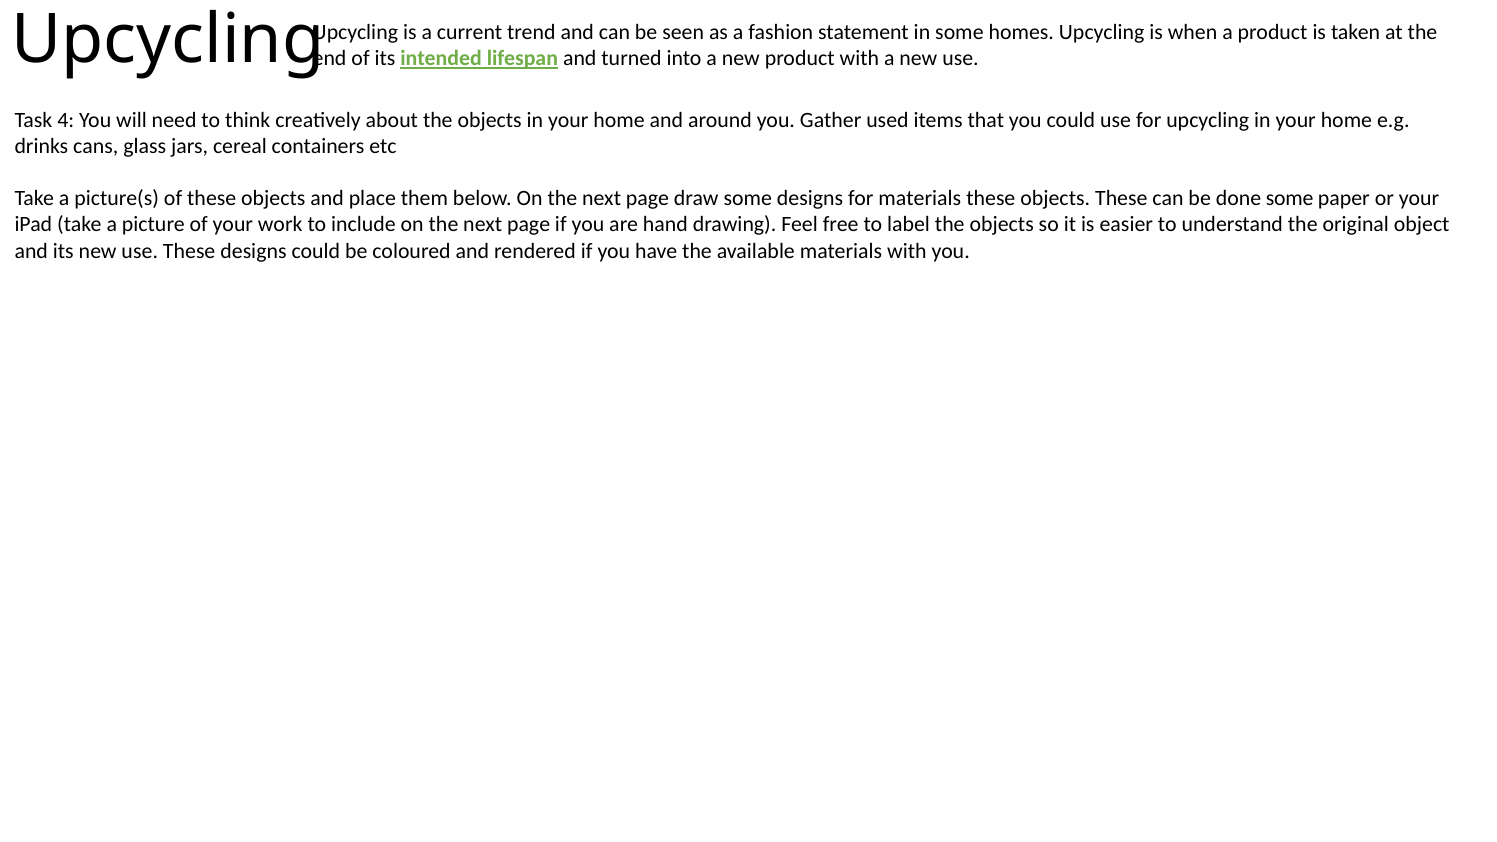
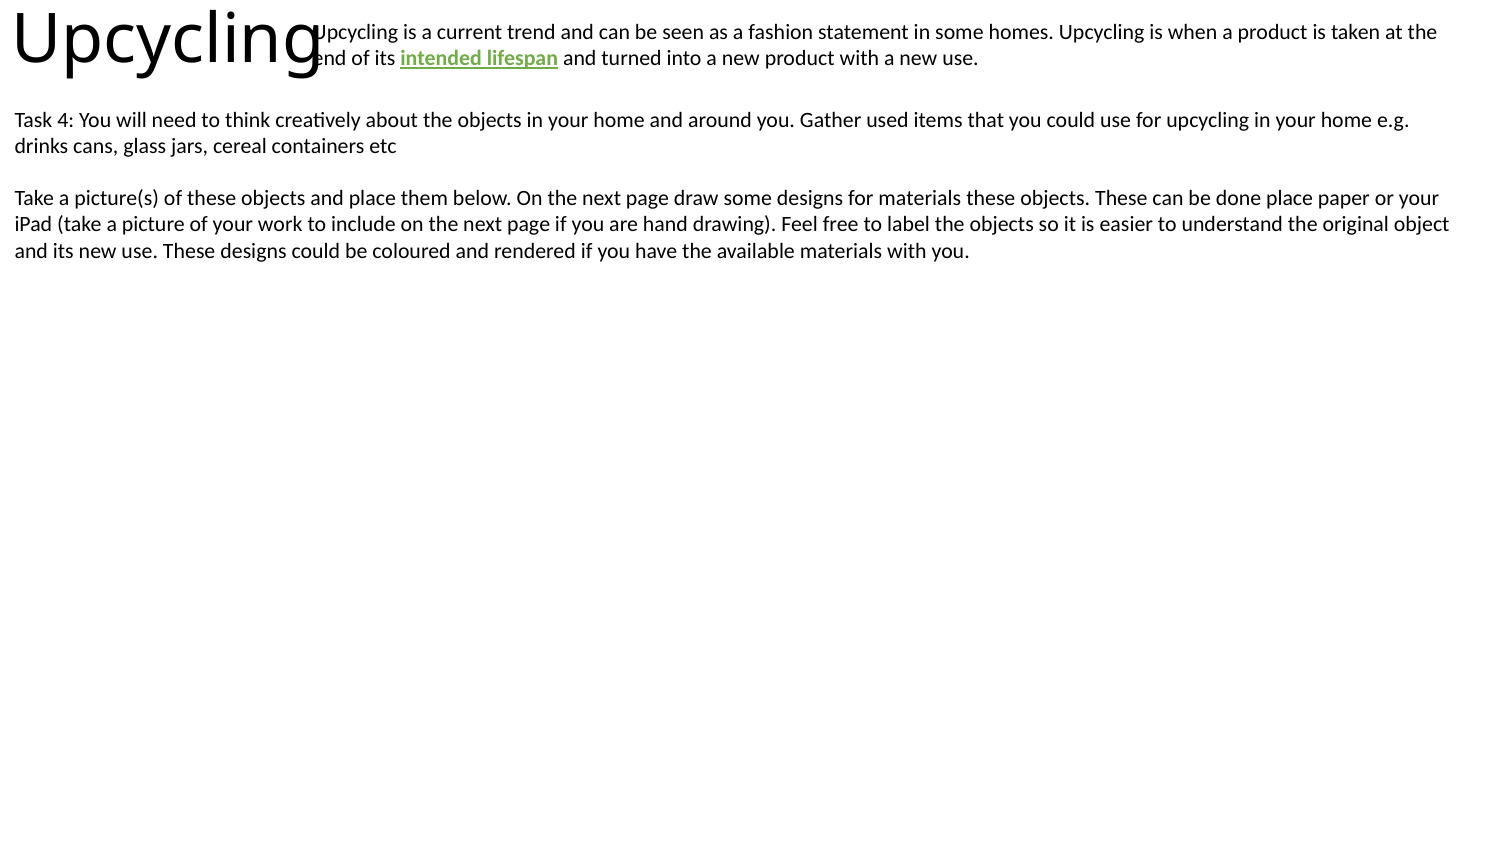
done some: some -> place (1290, 199)
